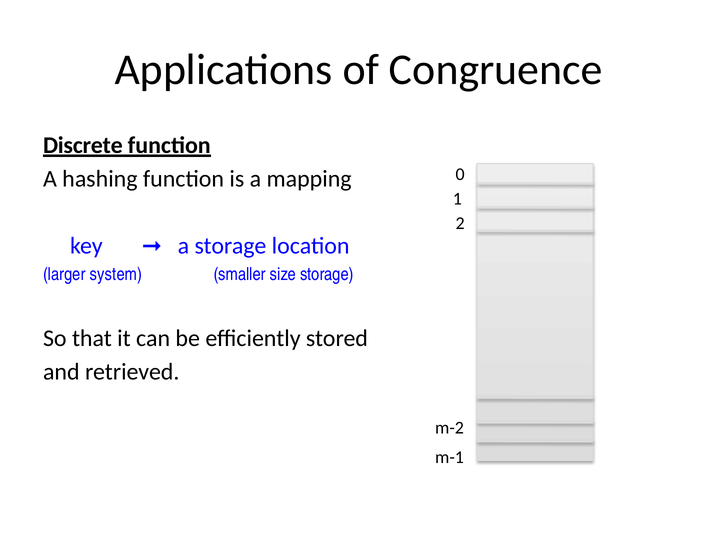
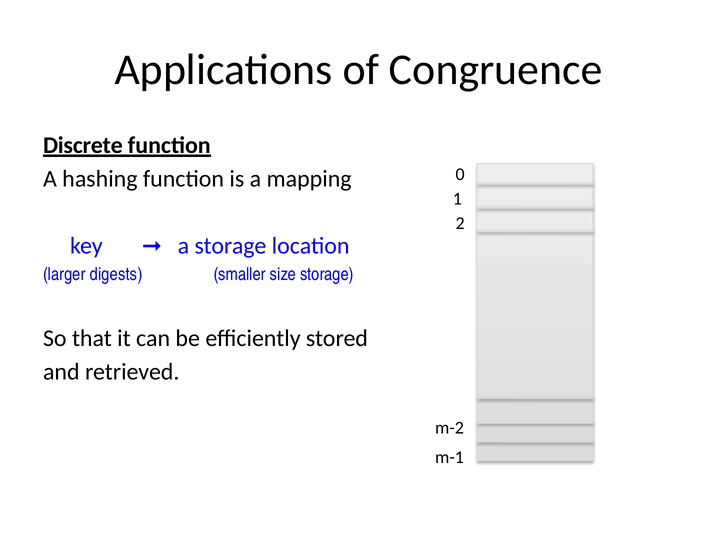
system: system -> digests (116, 274)
